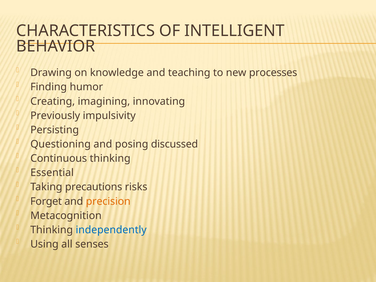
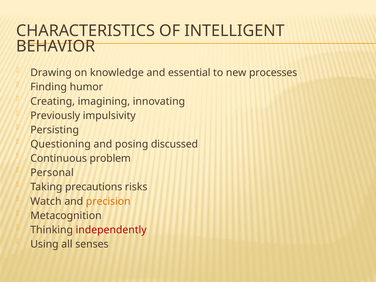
teaching: teaching -> essential (189, 73)
Continuous thinking: thinking -> problem (110, 158)
Essential: Essential -> Personal (52, 173)
Forget: Forget -> Watch (46, 201)
independently colour: blue -> red (111, 230)
